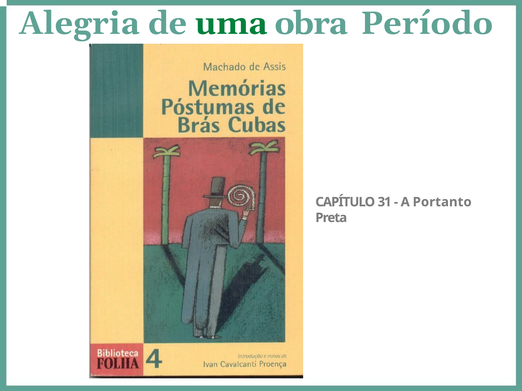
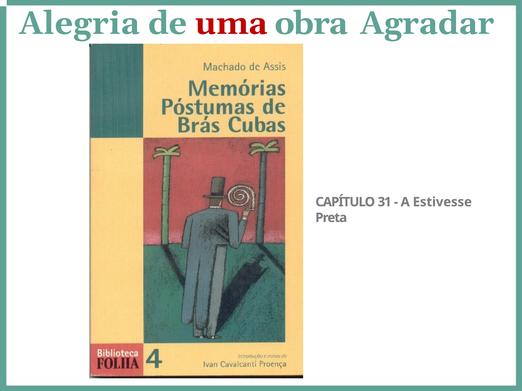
uma colour: green -> red (231, 23)
Período: Período -> Agradar (427, 23)
Portanto: Portanto -> Estivesse (442, 202)
